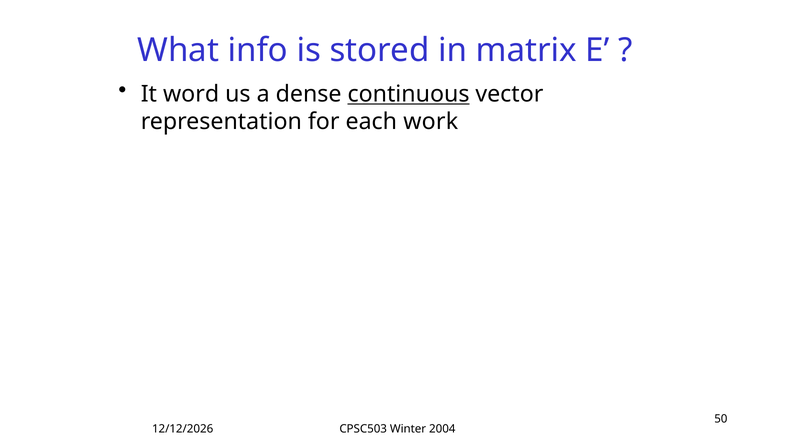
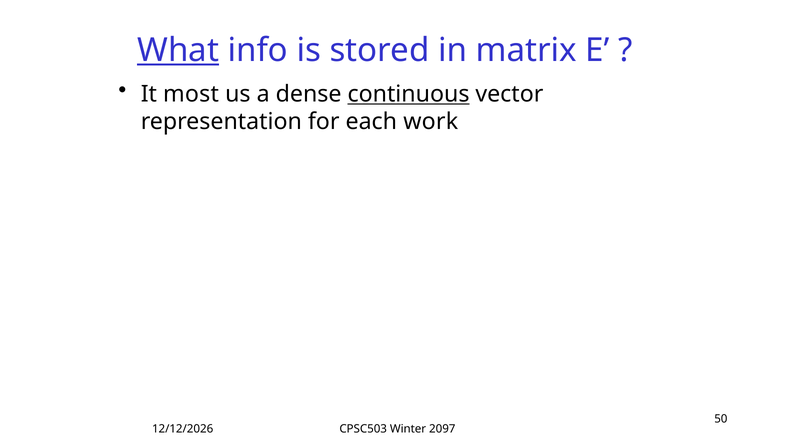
What underline: none -> present (178, 50)
word: word -> most (191, 94)
2004: 2004 -> 2097 (442, 429)
